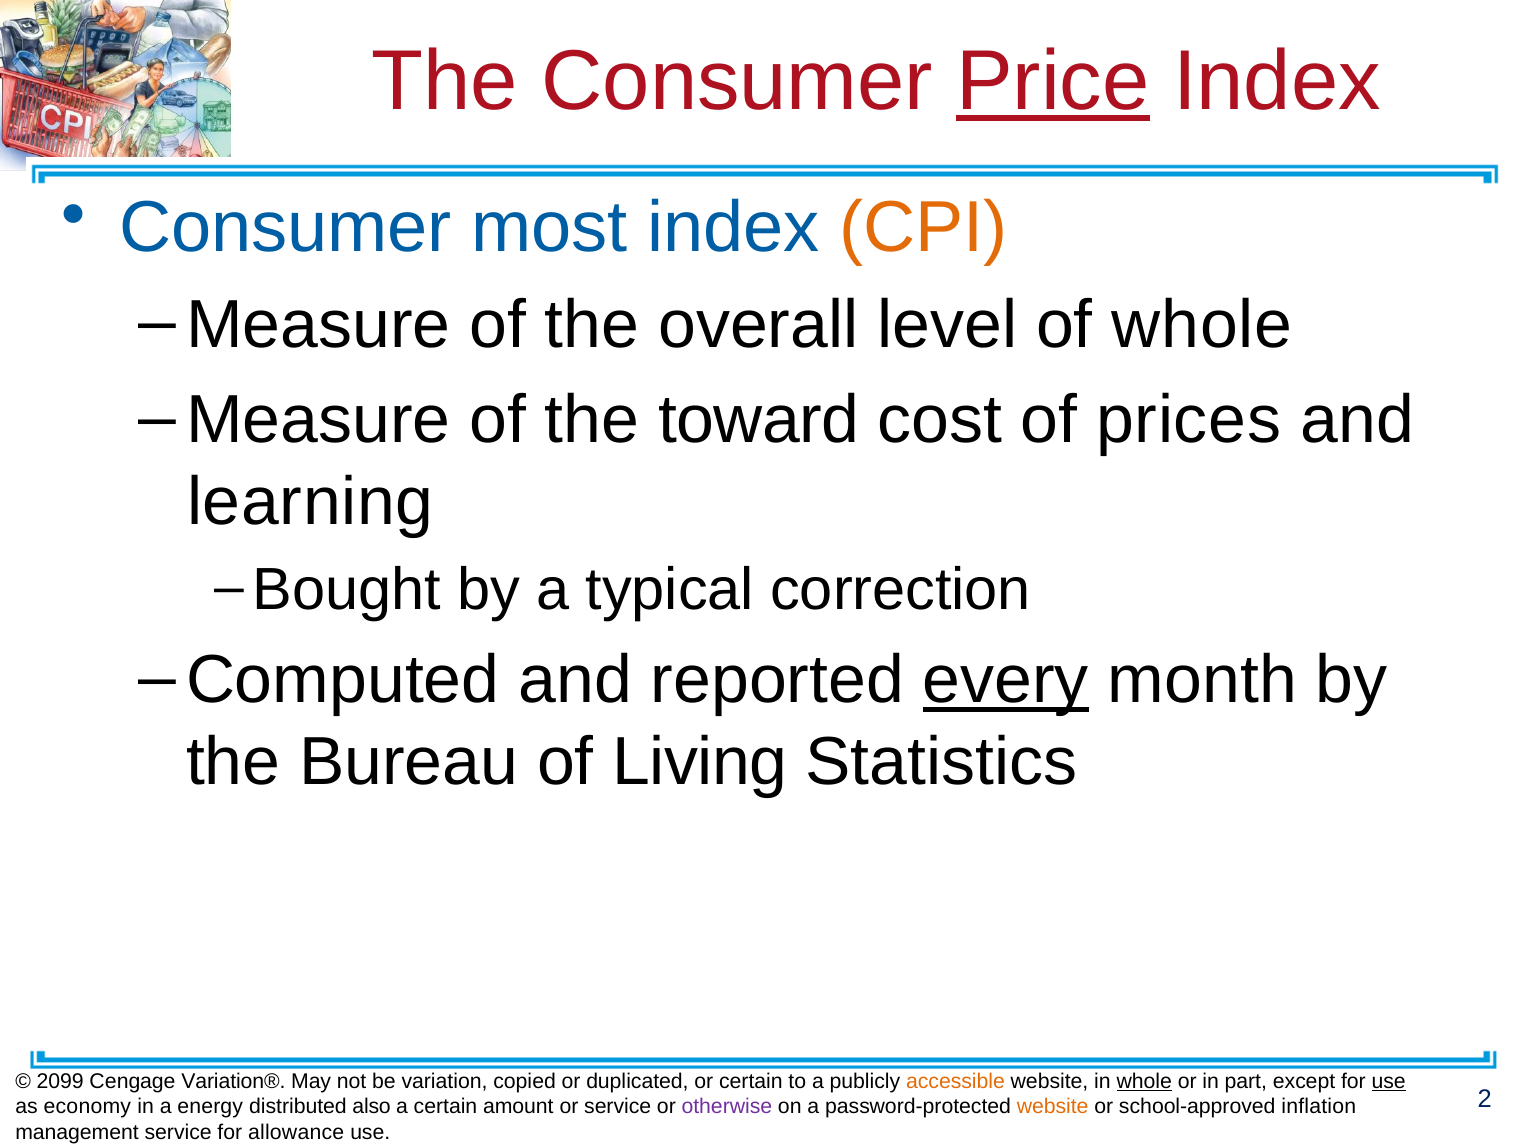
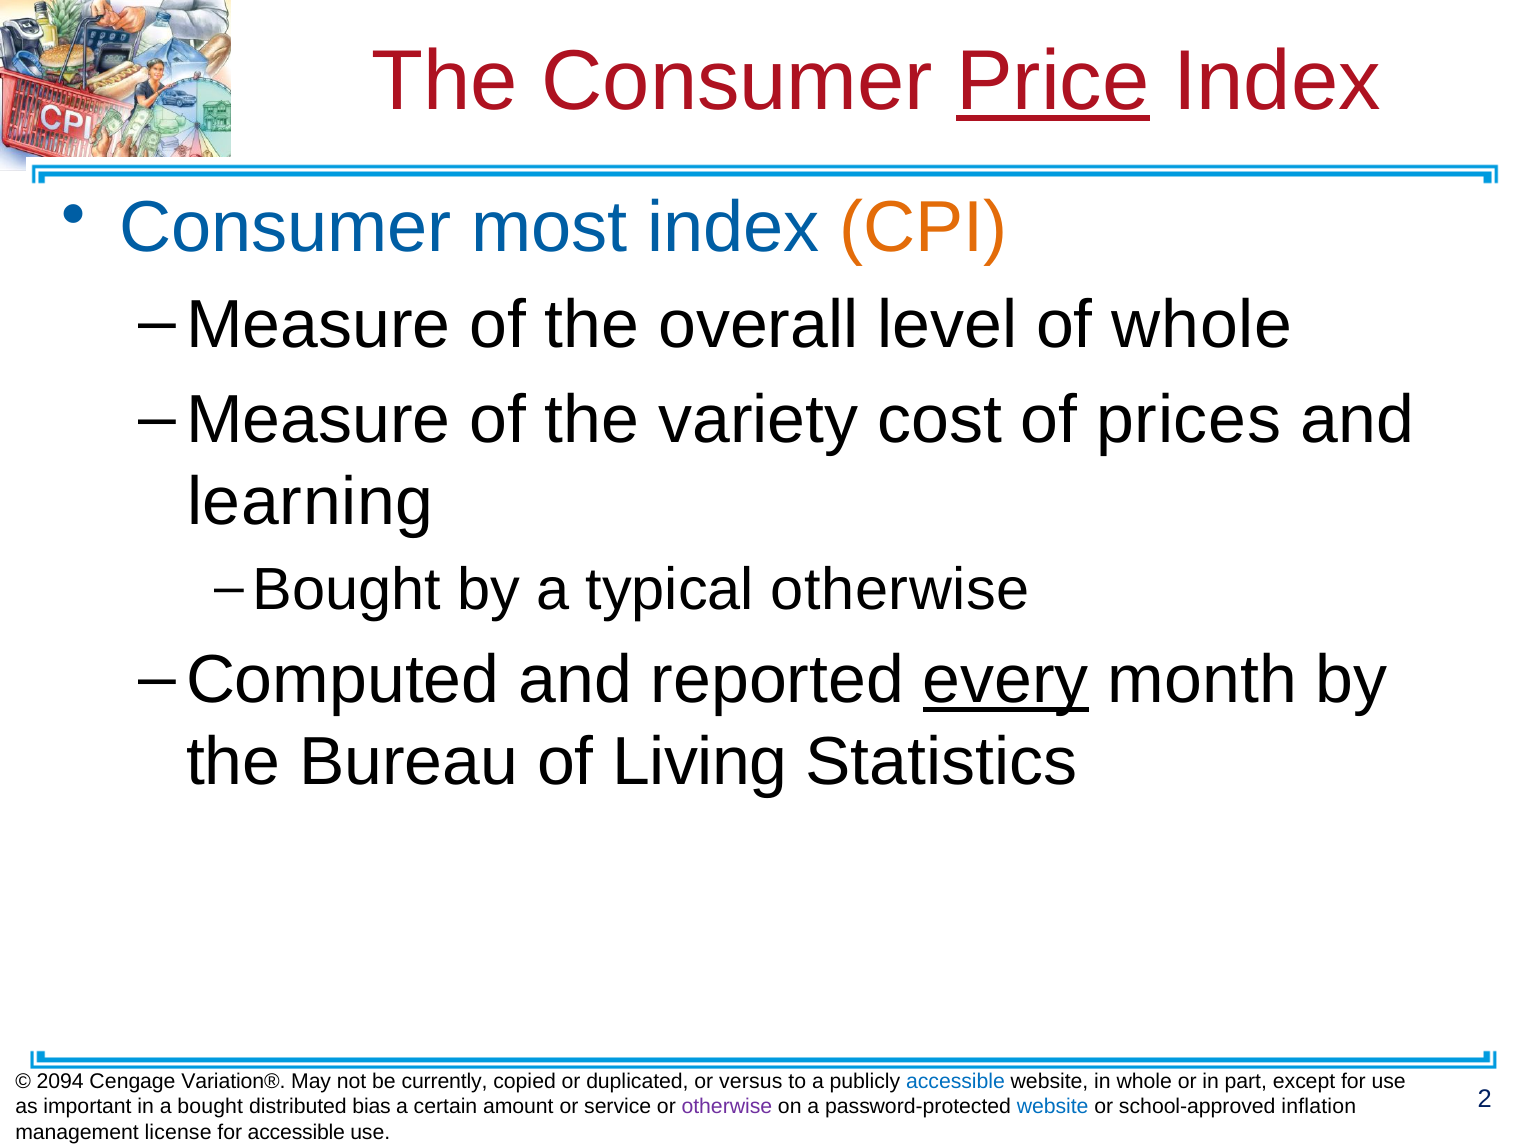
toward: toward -> variety (759, 420)
typical correction: correction -> otherwise (900, 589)
2099: 2099 -> 2094 (60, 1081)
variation: variation -> currently (445, 1081)
or certain: certain -> versus (751, 1081)
accessible colour: orange -> blue (956, 1081)
whole underline: present -> none (1144, 1081)
use underline: present -> none (1389, 1081)
economy: economy -> important (87, 1107)
a energy: energy -> bought (210, 1107)
also: also -> bias (372, 1107)
website colour: orange -> blue (1053, 1107)
management service: service -> license (178, 1132)
for allowance: allowance -> accessible (296, 1132)
